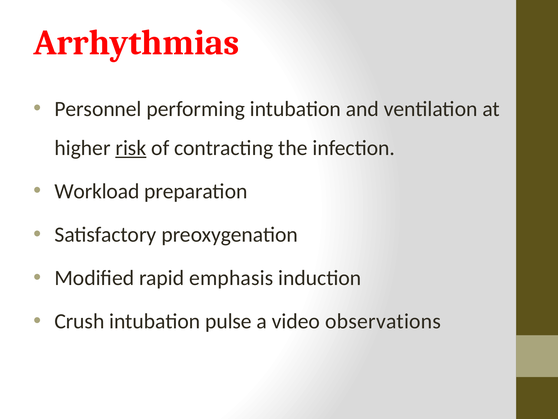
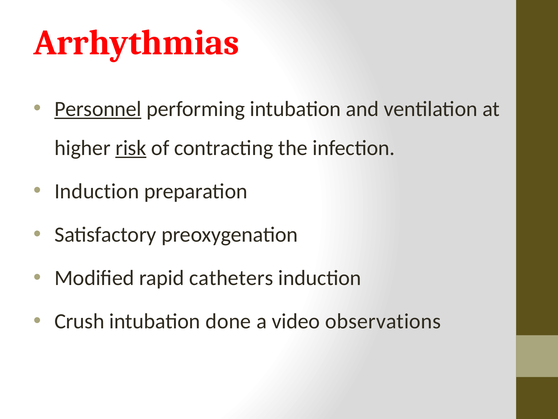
Personnel underline: none -> present (98, 109)
Workload: Workload -> Induction (97, 191)
emphasis: emphasis -> catheters (231, 278)
pulse: pulse -> done (228, 321)
